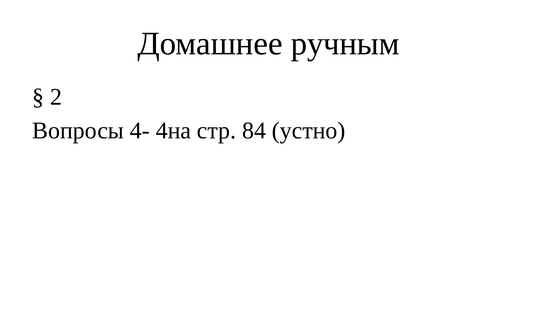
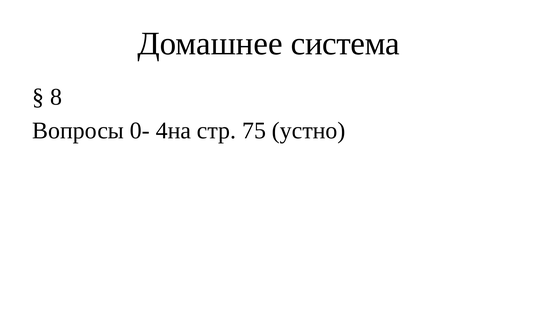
ручным: ручным -> система (345, 44)
2: 2 -> 8 (56, 97)
4-: 4- -> 0- (140, 130)
84: 84 -> 75 (254, 130)
